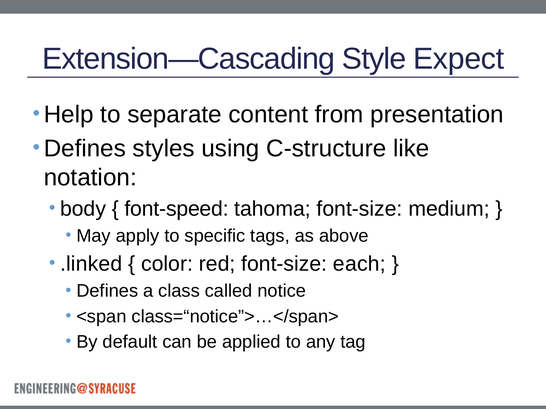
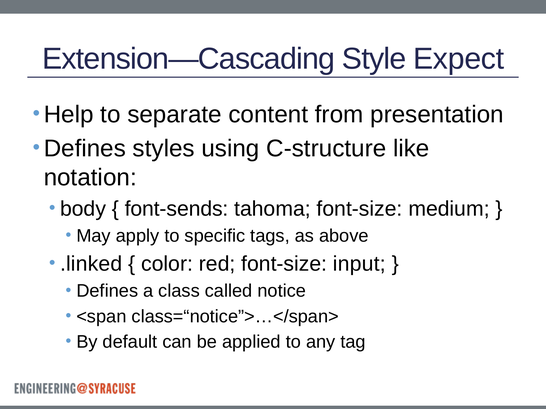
font-speed: font-speed -> font-sends (177, 209)
each: each -> input (359, 264)
